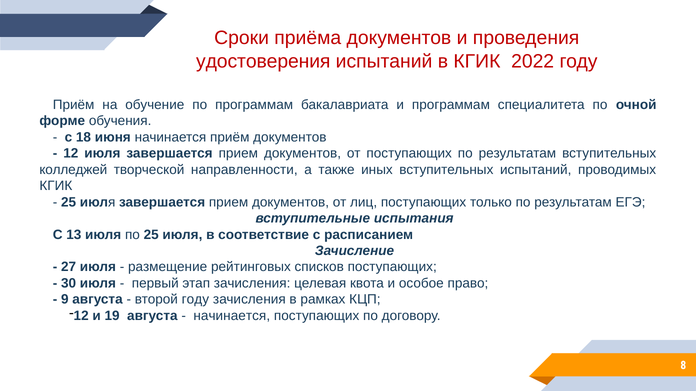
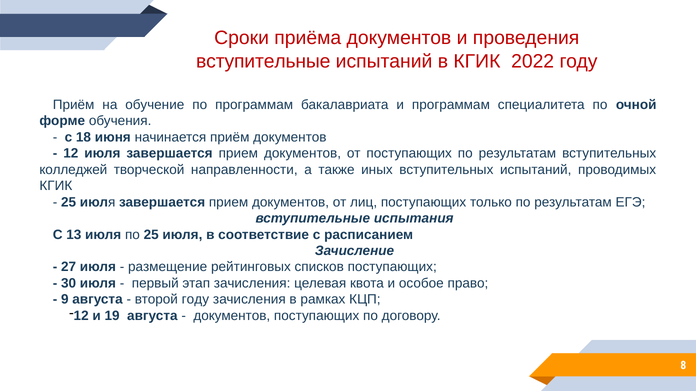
удостоверения: удостоверения -> вступительные (263, 61)
начинается: начинается -> документов (232, 316)
